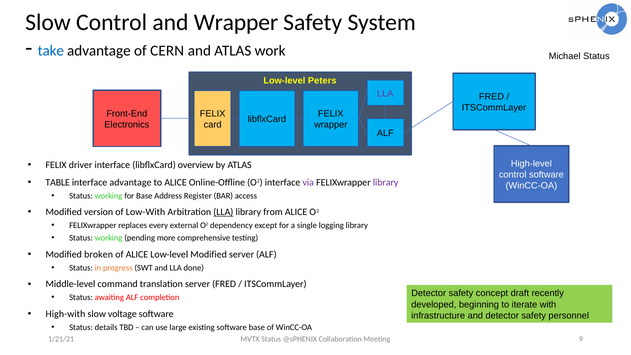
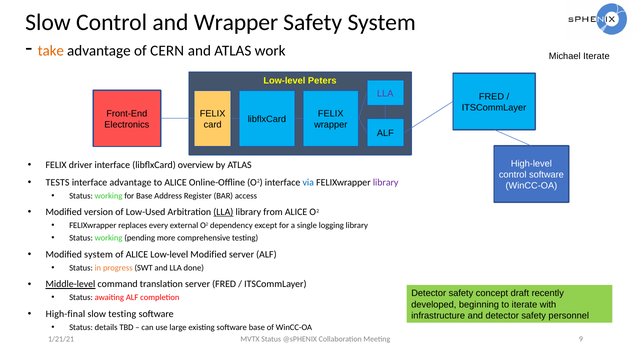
take colour: blue -> orange (51, 51)
Michael Status: Status -> Iterate (596, 56)
TABLE: TABLE -> TESTS (58, 182)
via colour: purple -> blue (308, 182)
Low-With: Low-With -> Low-Used (146, 212)
Modified broken: broken -> system (99, 254)
Middle-level underline: none -> present (70, 284)
High-with: High-with -> High-final (65, 314)
slow voltage: voltage -> testing (122, 314)
